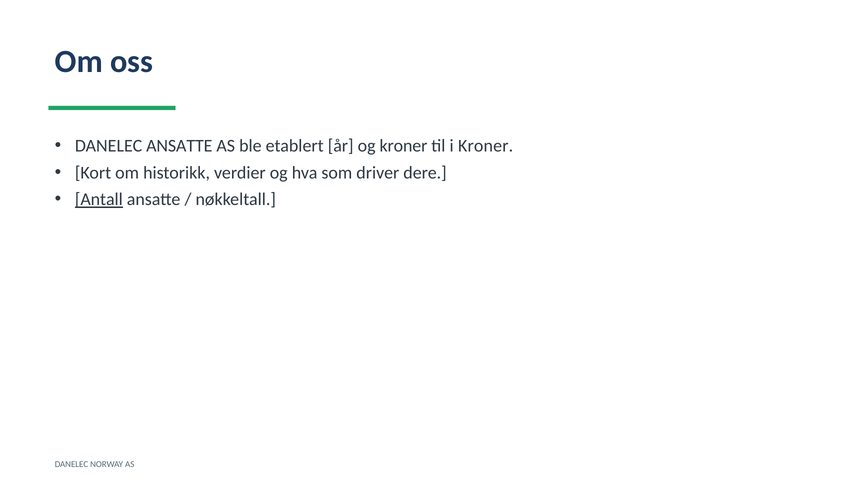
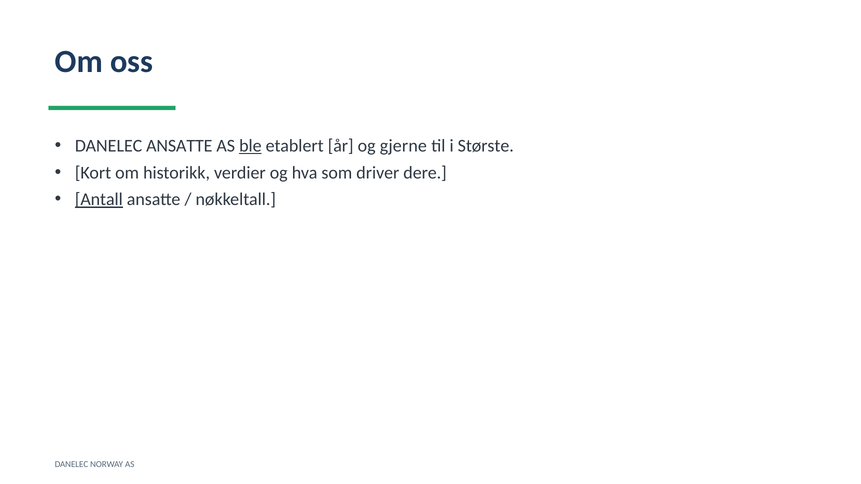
ble underline: none -> present (250, 146)
og kroner: kroner -> gjerne (403, 146)
i Kroner: Kroner -> Største (486, 146)
